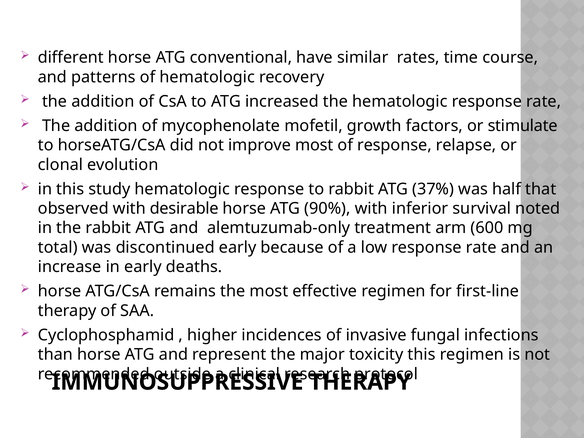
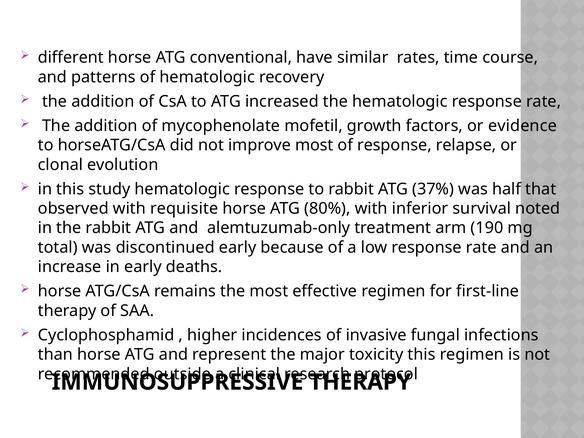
stimulate: stimulate -> evidence (523, 126)
desirable: desirable -> requisite (184, 208)
90%: 90% -> 80% (327, 208)
600: 600 -> 190 (487, 228)
